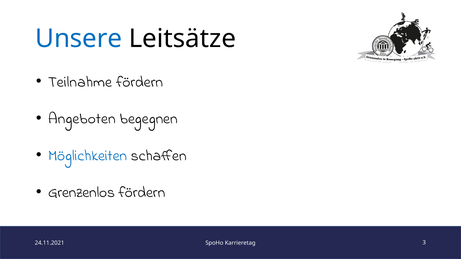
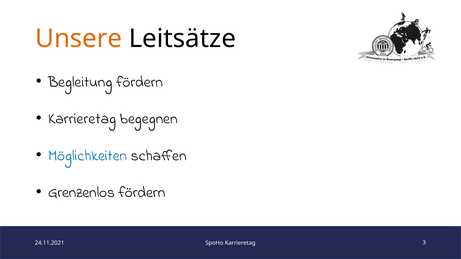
Unsere colour: blue -> orange (79, 39)
Teilnahme: Teilnahme -> Begleitung (80, 82)
Angeboten: Angeboten -> Karrieretag (82, 119)
